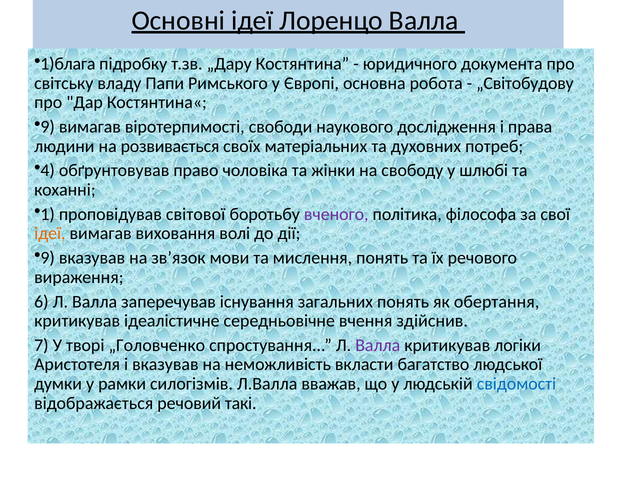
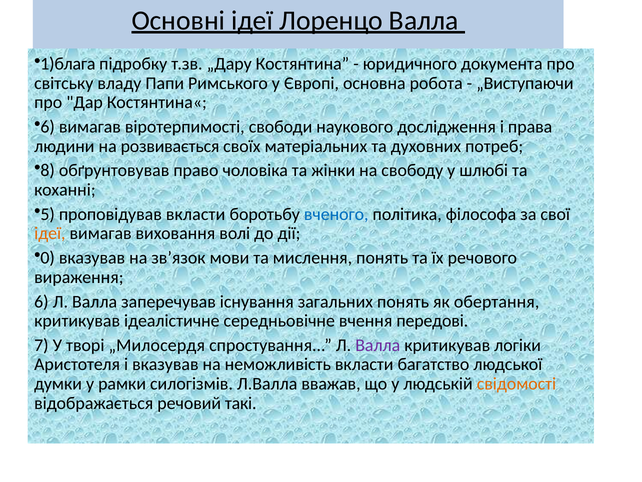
„Світобудову: „Світобудову -> „Виступаючи (525, 83)
9: 9 -> 6 (48, 127)
4: 4 -> 8 (48, 170)
1: 1 -> 5 (48, 214)
проповідував світової: світової -> вкласти (196, 214)
вченого colour: purple -> blue (336, 214)
9: 9 -> 0 (48, 258)
здійснив: здійснив -> передові (432, 321)
„Головченко: „Головченко -> „Милосердя (157, 345)
свідомості colour: blue -> orange (516, 383)
